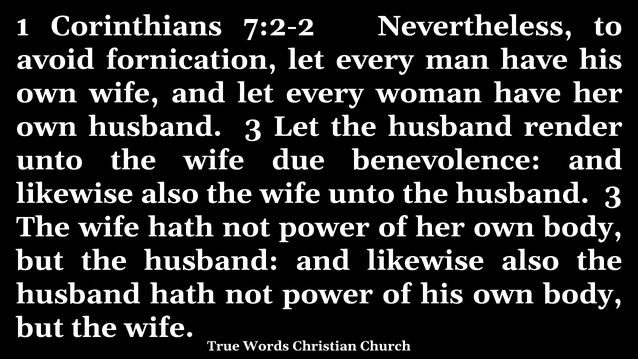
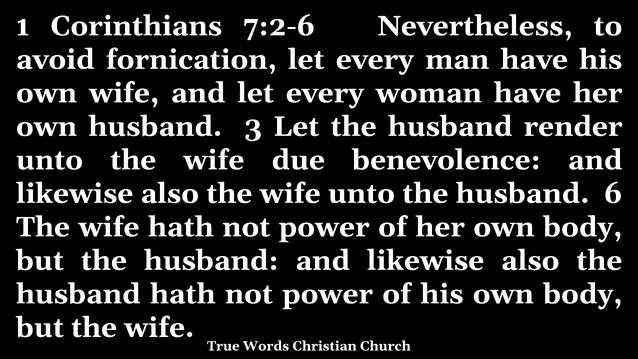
7:2-2: 7:2-2 -> 7:2-6 (279, 26)
the husband 3: 3 -> 6 (613, 194)
